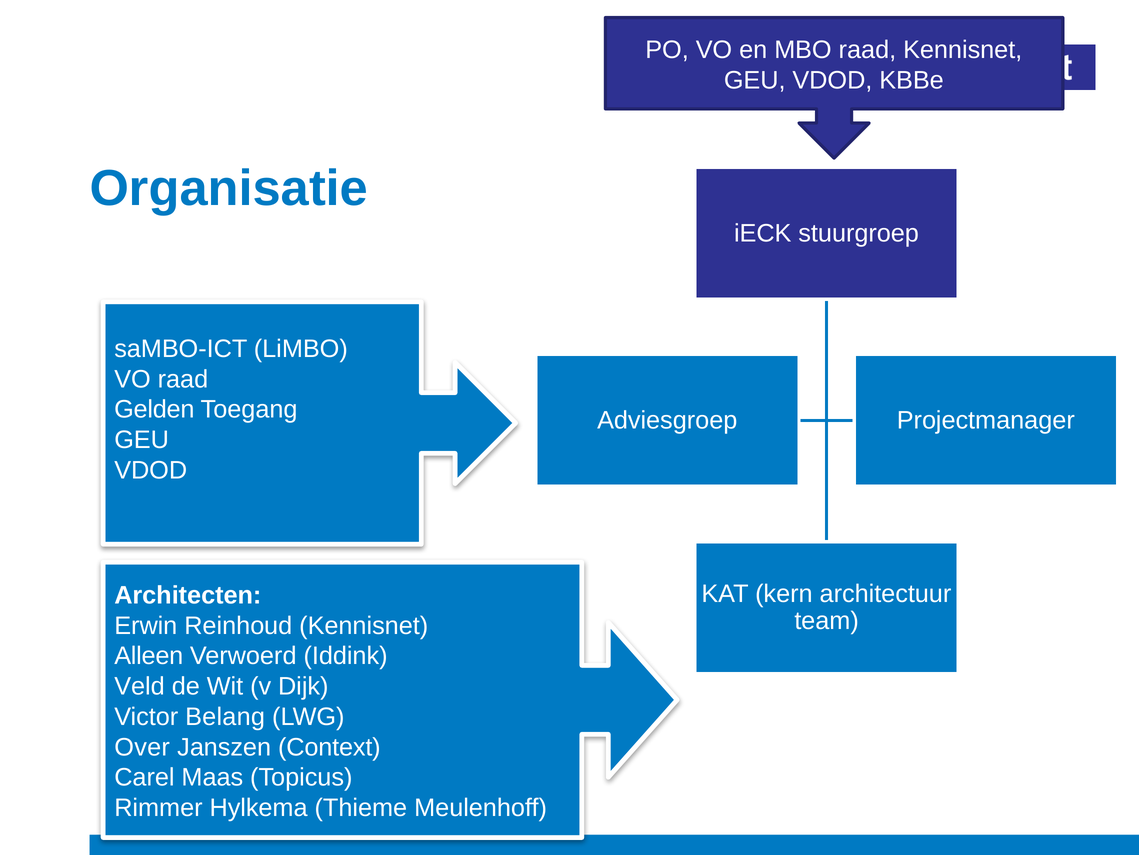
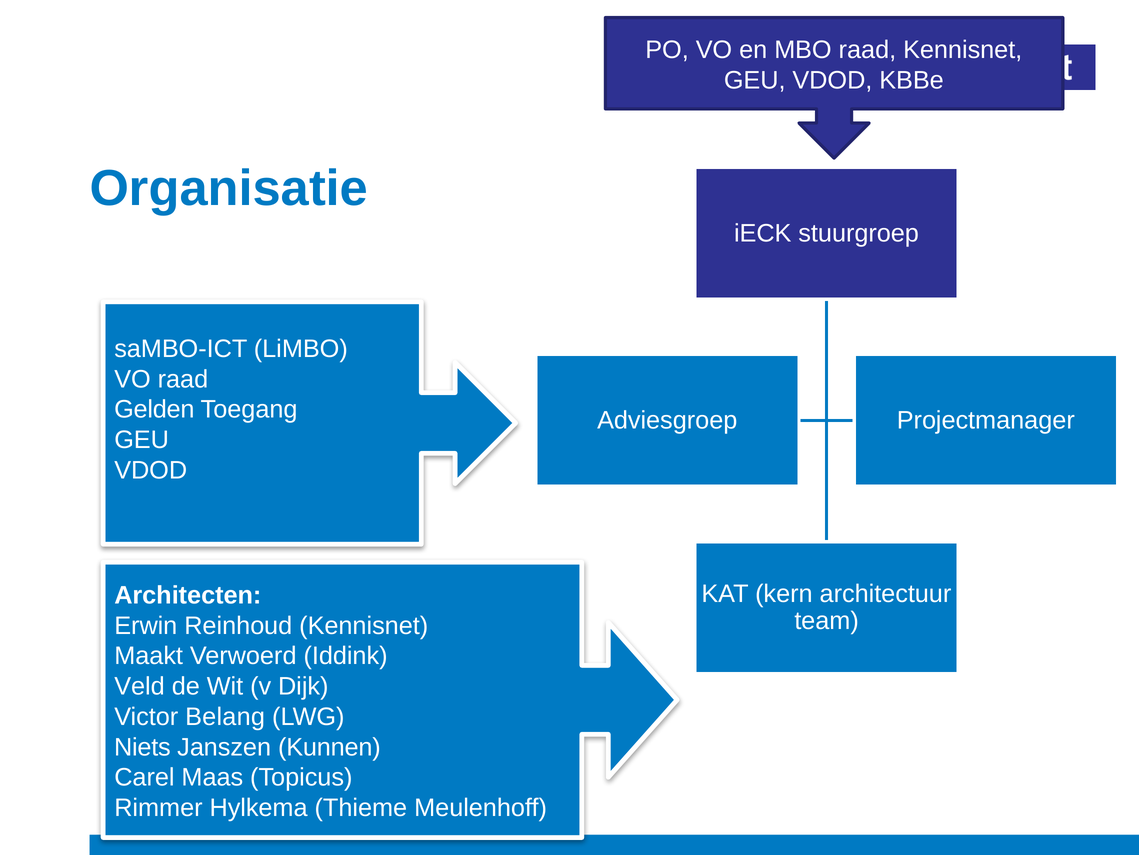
Alleen: Alleen -> Maakt (149, 655)
Over: Over -> Niets (142, 747)
Context: Context -> Kunnen (329, 747)
